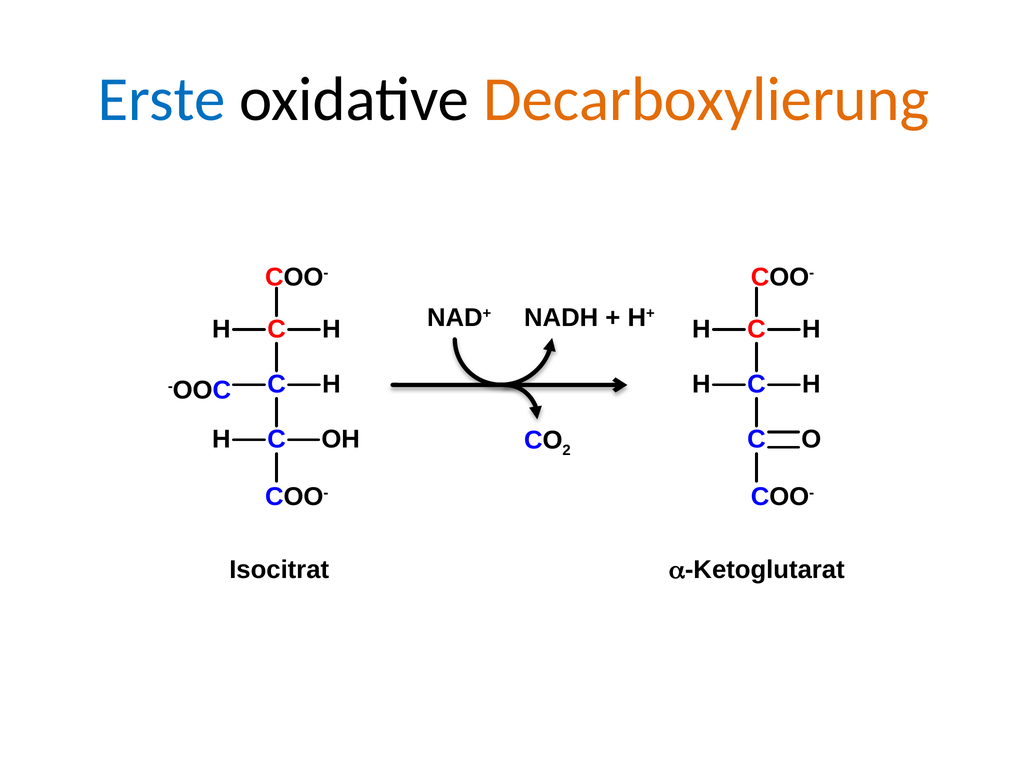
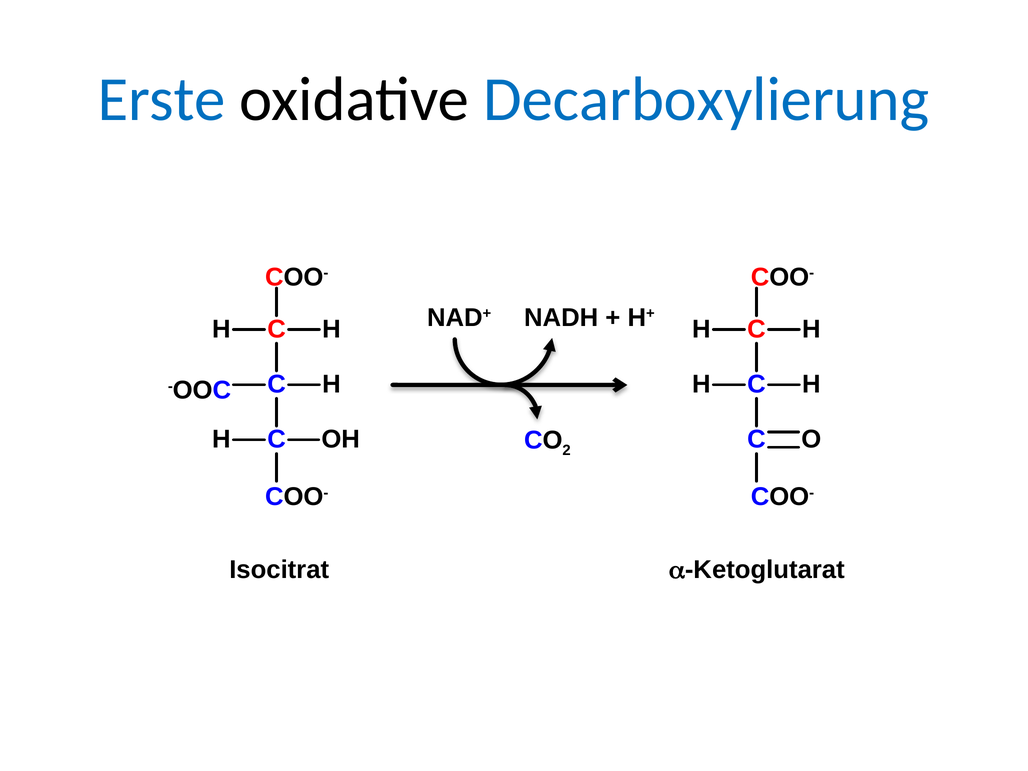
Decarboxylierung colour: orange -> blue (706, 100)
